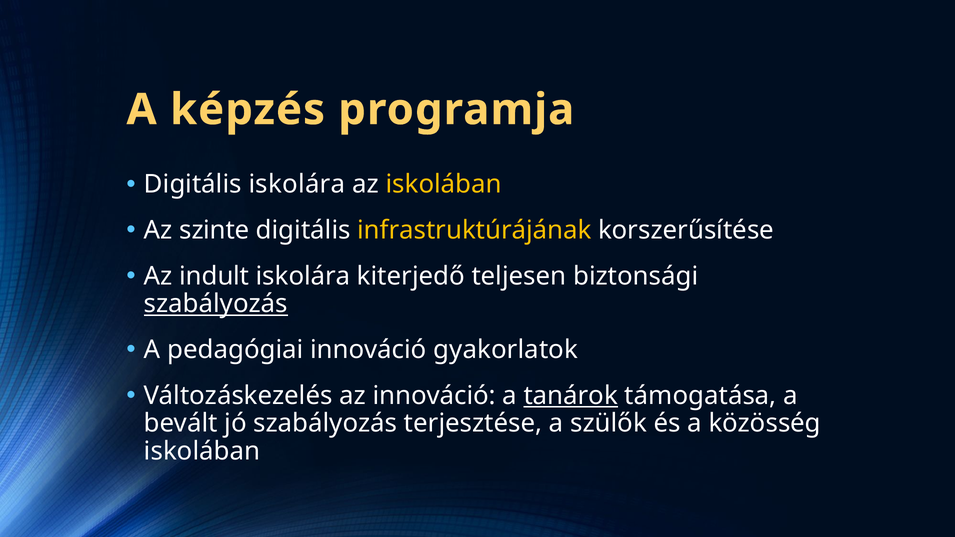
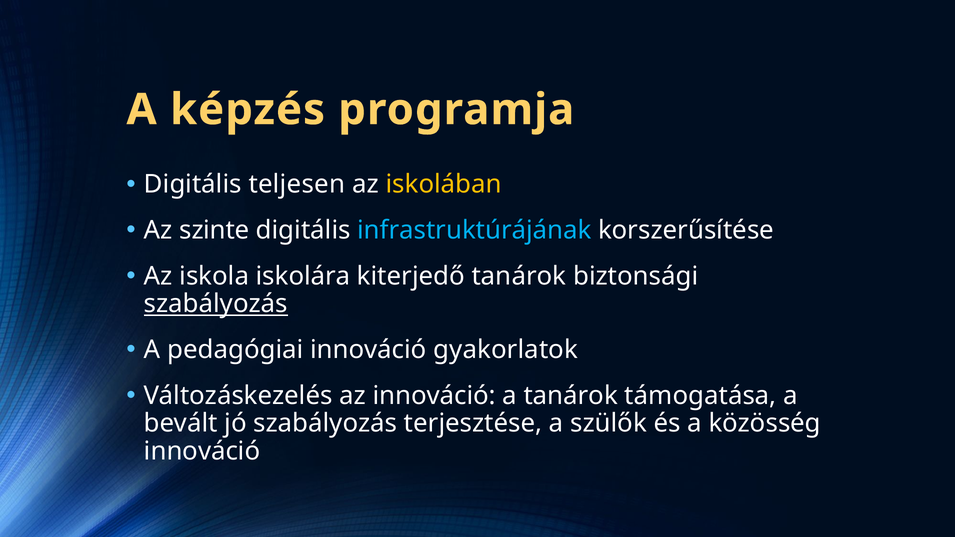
Digitális iskolára: iskolára -> teljesen (297, 185)
infrastruktúrájának colour: yellow -> light blue (474, 230)
indult: indult -> iskola (214, 276)
kiterjedő teljesen: teljesen -> tanárok (519, 276)
tanárok underline: present -> none (571, 396)
iskolában: iskolában -> innováció (202, 452)
